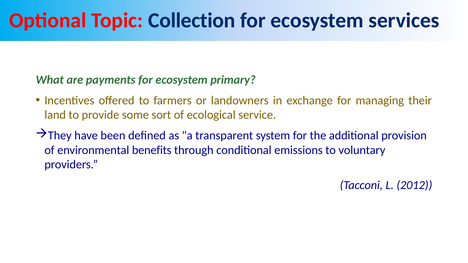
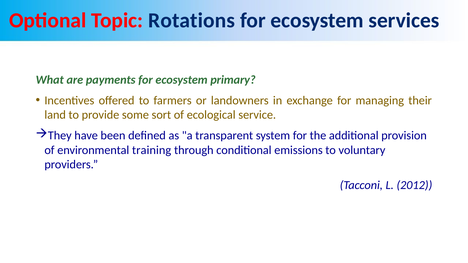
Collection: Collection -> Rotations (192, 21)
benefits: benefits -> training (152, 150)
